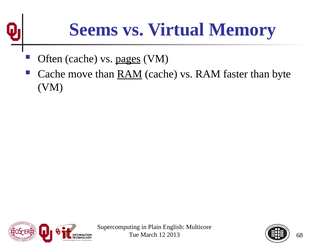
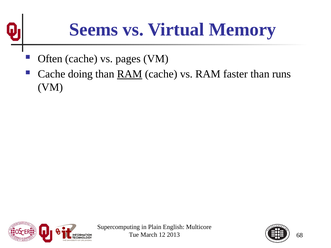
pages underline: present -> none (128, 59)
move: move -> doing (80, 74)
byte: byte -> runs (281, 74)
